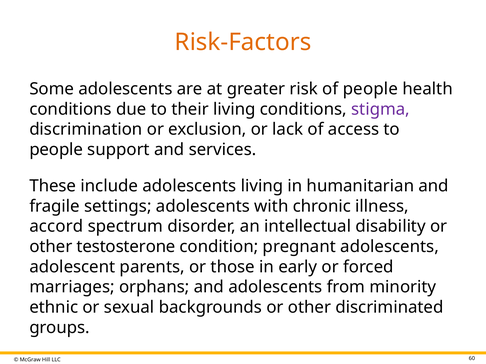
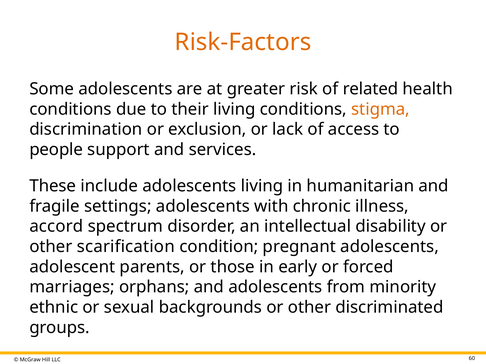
of people: people -> related (371, 89)
stigma colour: purple -> orange (381, 109)
testosterone: testosterone -> scarification (126, 247)
